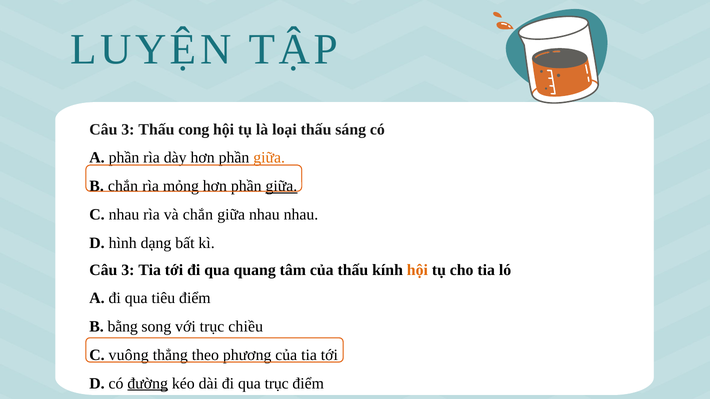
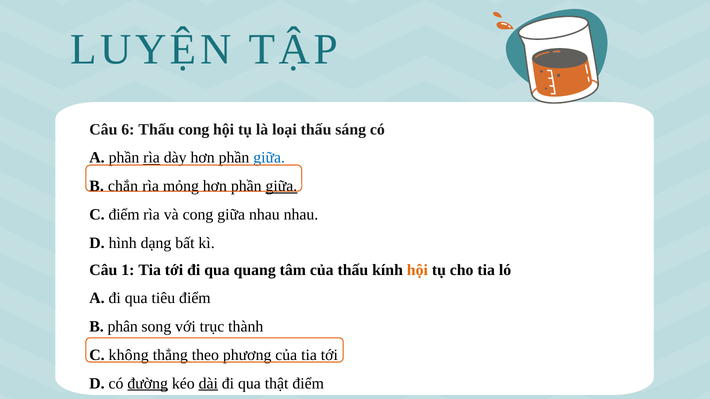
3: 3 -> 6 (128, 129)
rìa underline: none -> present (152, 158)
giữa colour: orange -> blue (269, 158)
C nhau: nhau -> điểm (124, 215)
và chắn: chắn -> cong (198, 215)
3: 3 -> 1 (128, 270)
bằng: bằng -> phân (123, 327)
chiều: chiều -> thành (246, 327)
vuông: vuông -> không (129, 355)
dài underline: none -> present (208, 384)
qua trục: trục -> thật (277, 384)
